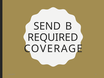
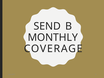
REQUIRED: REQUIRED -> MONTHLY (53, 37)
